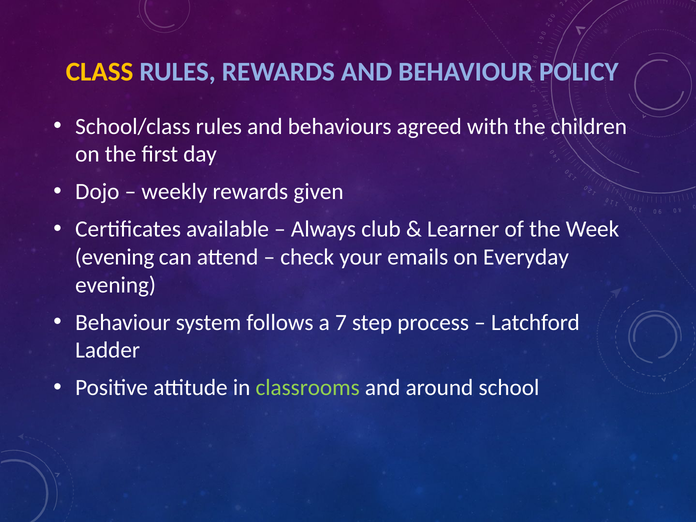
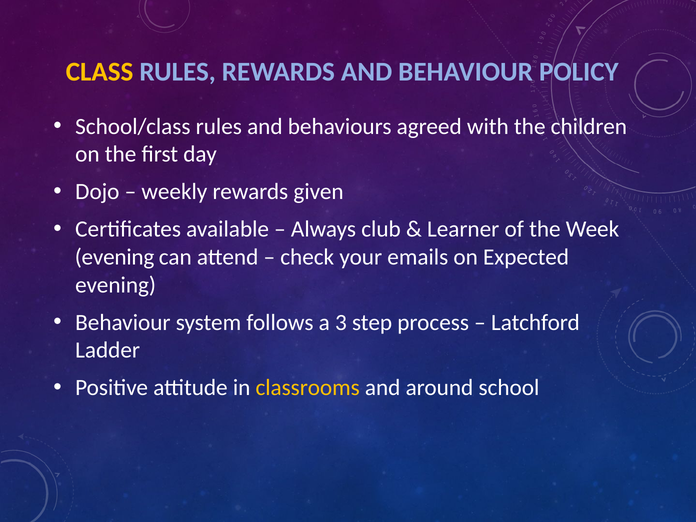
Everyday: Everyday -> Expected (526, 257)
7: 7 -> 3 (341, 322)
classrooms colour: light green -> yellow (308, 388)
